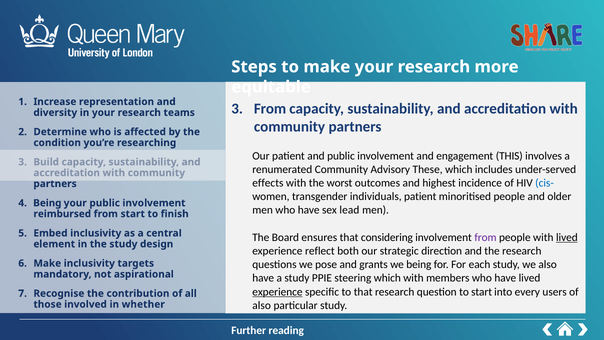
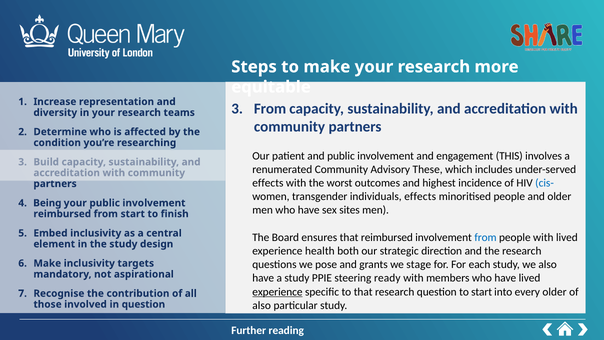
individuals patient: patient -> effects (420, 197)
lead: lead -> sites (350, 210)
that considering: considering -> reimbursed (387, 237)
from colour: purple -> blue (485, 237)
lived underline: present -> none (567, 237)
reflect: reflect -> health (320, 251)
we being: being -> stage (419, 264)
steering which: which -> ready (387, 278)
every users: users -> older (555, 292)
whether: whether -> question (143, 304)
